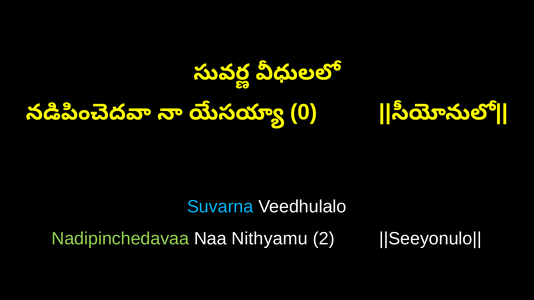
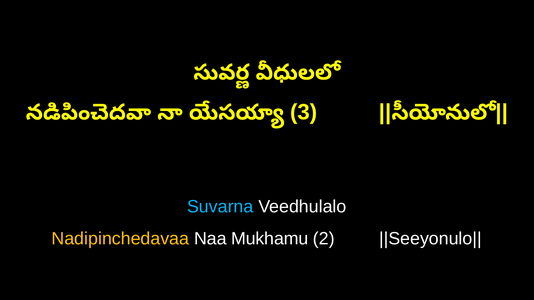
0: 0 -> 3 (304, 112)
Nadipinchedavaa colour: light green -> yellow (120, 239)
Nithyamu: Nithyamu -> Mukhamu (270, 239)
